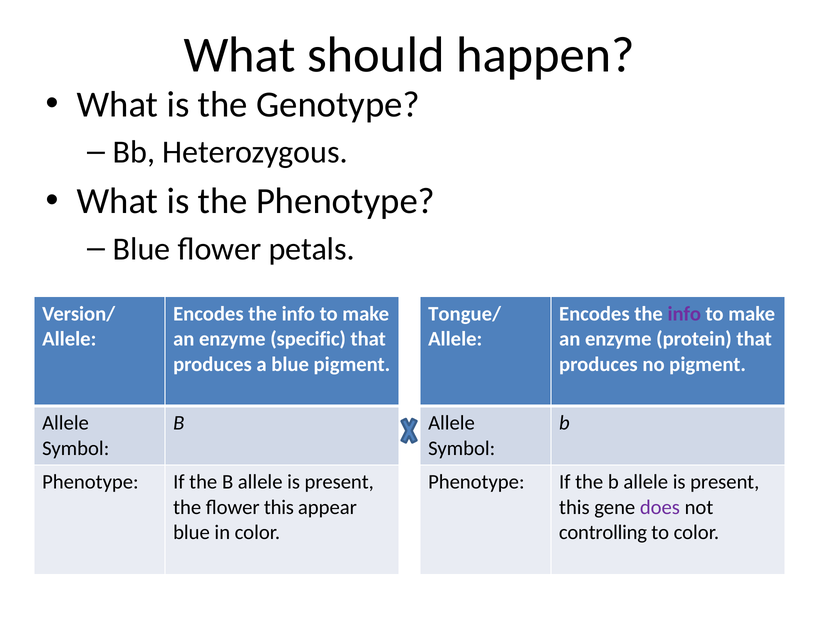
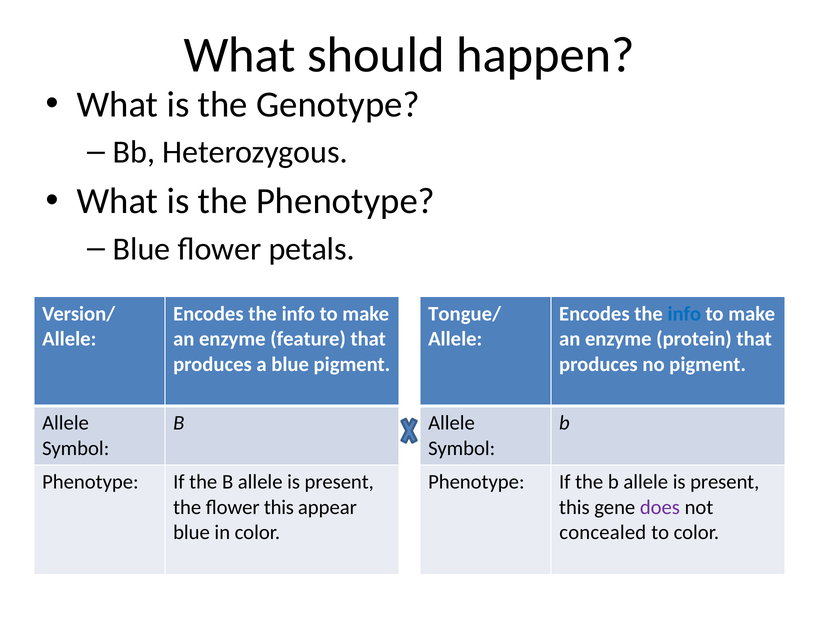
info colour: purple -> blue (684, 313)
specific: specific -> feature (308, 339)
controlling: controlling -> concealed (603, 532)
